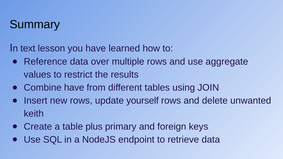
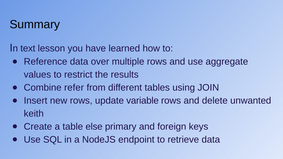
Combine have: have -> refer (74, 88)
yourself: yourself -> variable (143, 101)
plus: plus -> else (94, 127)
